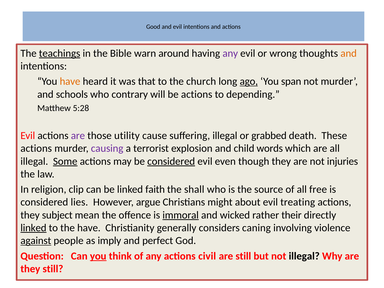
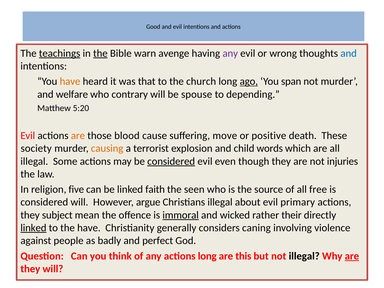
the underline: none -> present (100, 53)
around: around -> avenge (174, 53)
and colour: orange -> blue (349, 53)
schools: schools -> welfare (72, 94)
be actions: actions -> spouse (197, 94)
5:28: 5:28 -> 5:20 (81, 108)
are colour: purple -> orange (78, 136)
utility: utility -> blood (127, 136)
suffering illegal: illegal -> move (225, 136)
grabbed: grabbed -> positive (269, 136)
actions: actions -> society (36, 148)
causing colour: purple -> orange (107, 148)
Some underline: present -> none (65, 161)
clip: clip -> five (76, 189)
shall: shall -> seen (194, 189)
considered lies: lies -> will (79, 202)
Christians might: might -> illegal (220, 202)
treating: treating -> primary (298, 202)
against underline: present -> none (36, 241)
imply: imply -> badly (109, 241)
you underline: present -> none (98, 256)
actions civil: civil -> long (207, 256)
are still: still -> this (243, 256)
are underline: none -> present (352, 256)
they still: still -> will (53, 269)
